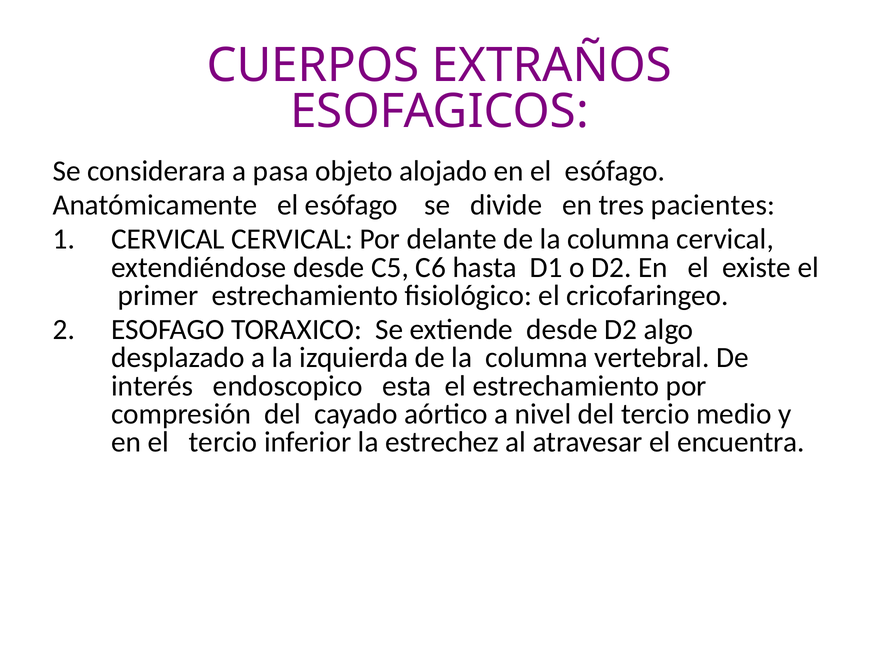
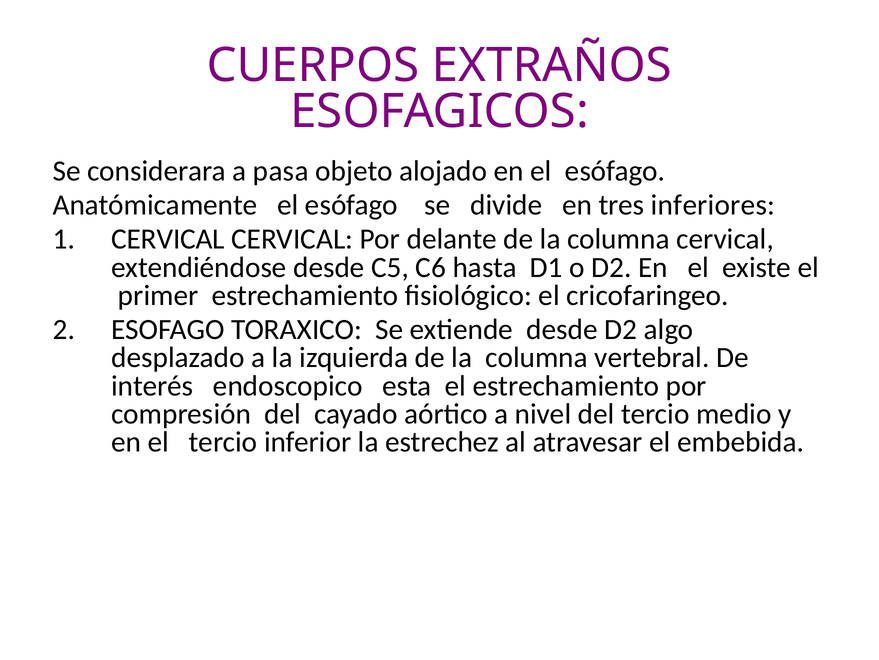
pacientes: pacientes -> inferiores (713, 205)
encuentra: encuentra -> embebida (741, 442)
